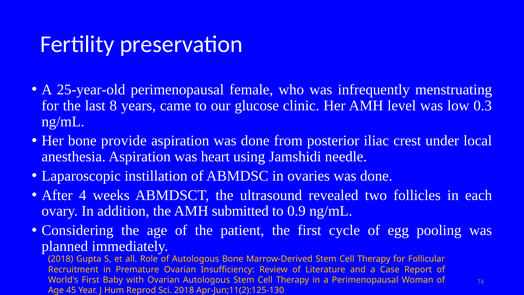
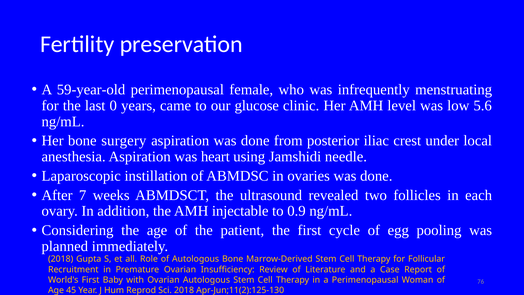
25-year-old: 25-year-old -> 59-year-old (91, 90)
8: 8 -> 0 (113, 105)
0.3: 0.3 -> 5.6 (483, 105)
provide: provide -> surgery (124, 141)
4: 4 -> 7 (83, 195)
submitted: submitted -> injectable (240, 211)
